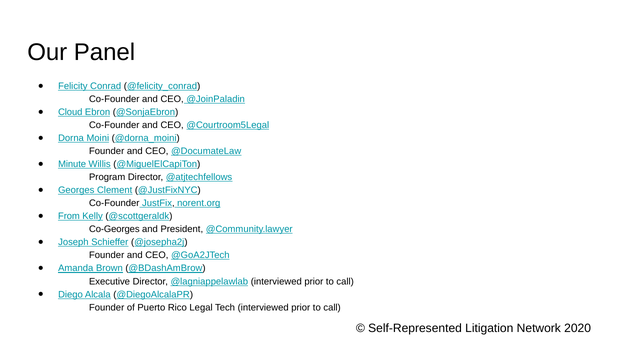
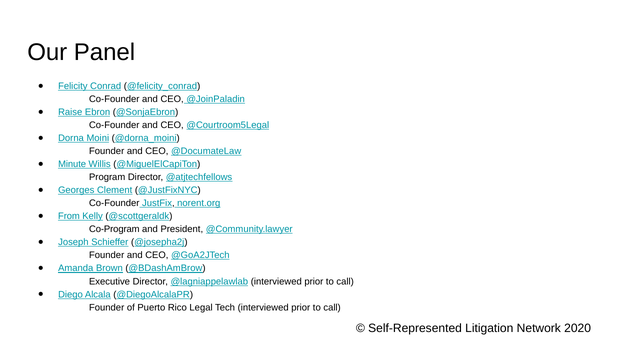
Cloud: Cloud -> Raise (70, 112)
Co-Georges: Co-Georges -> Co-Program (114, 229)
